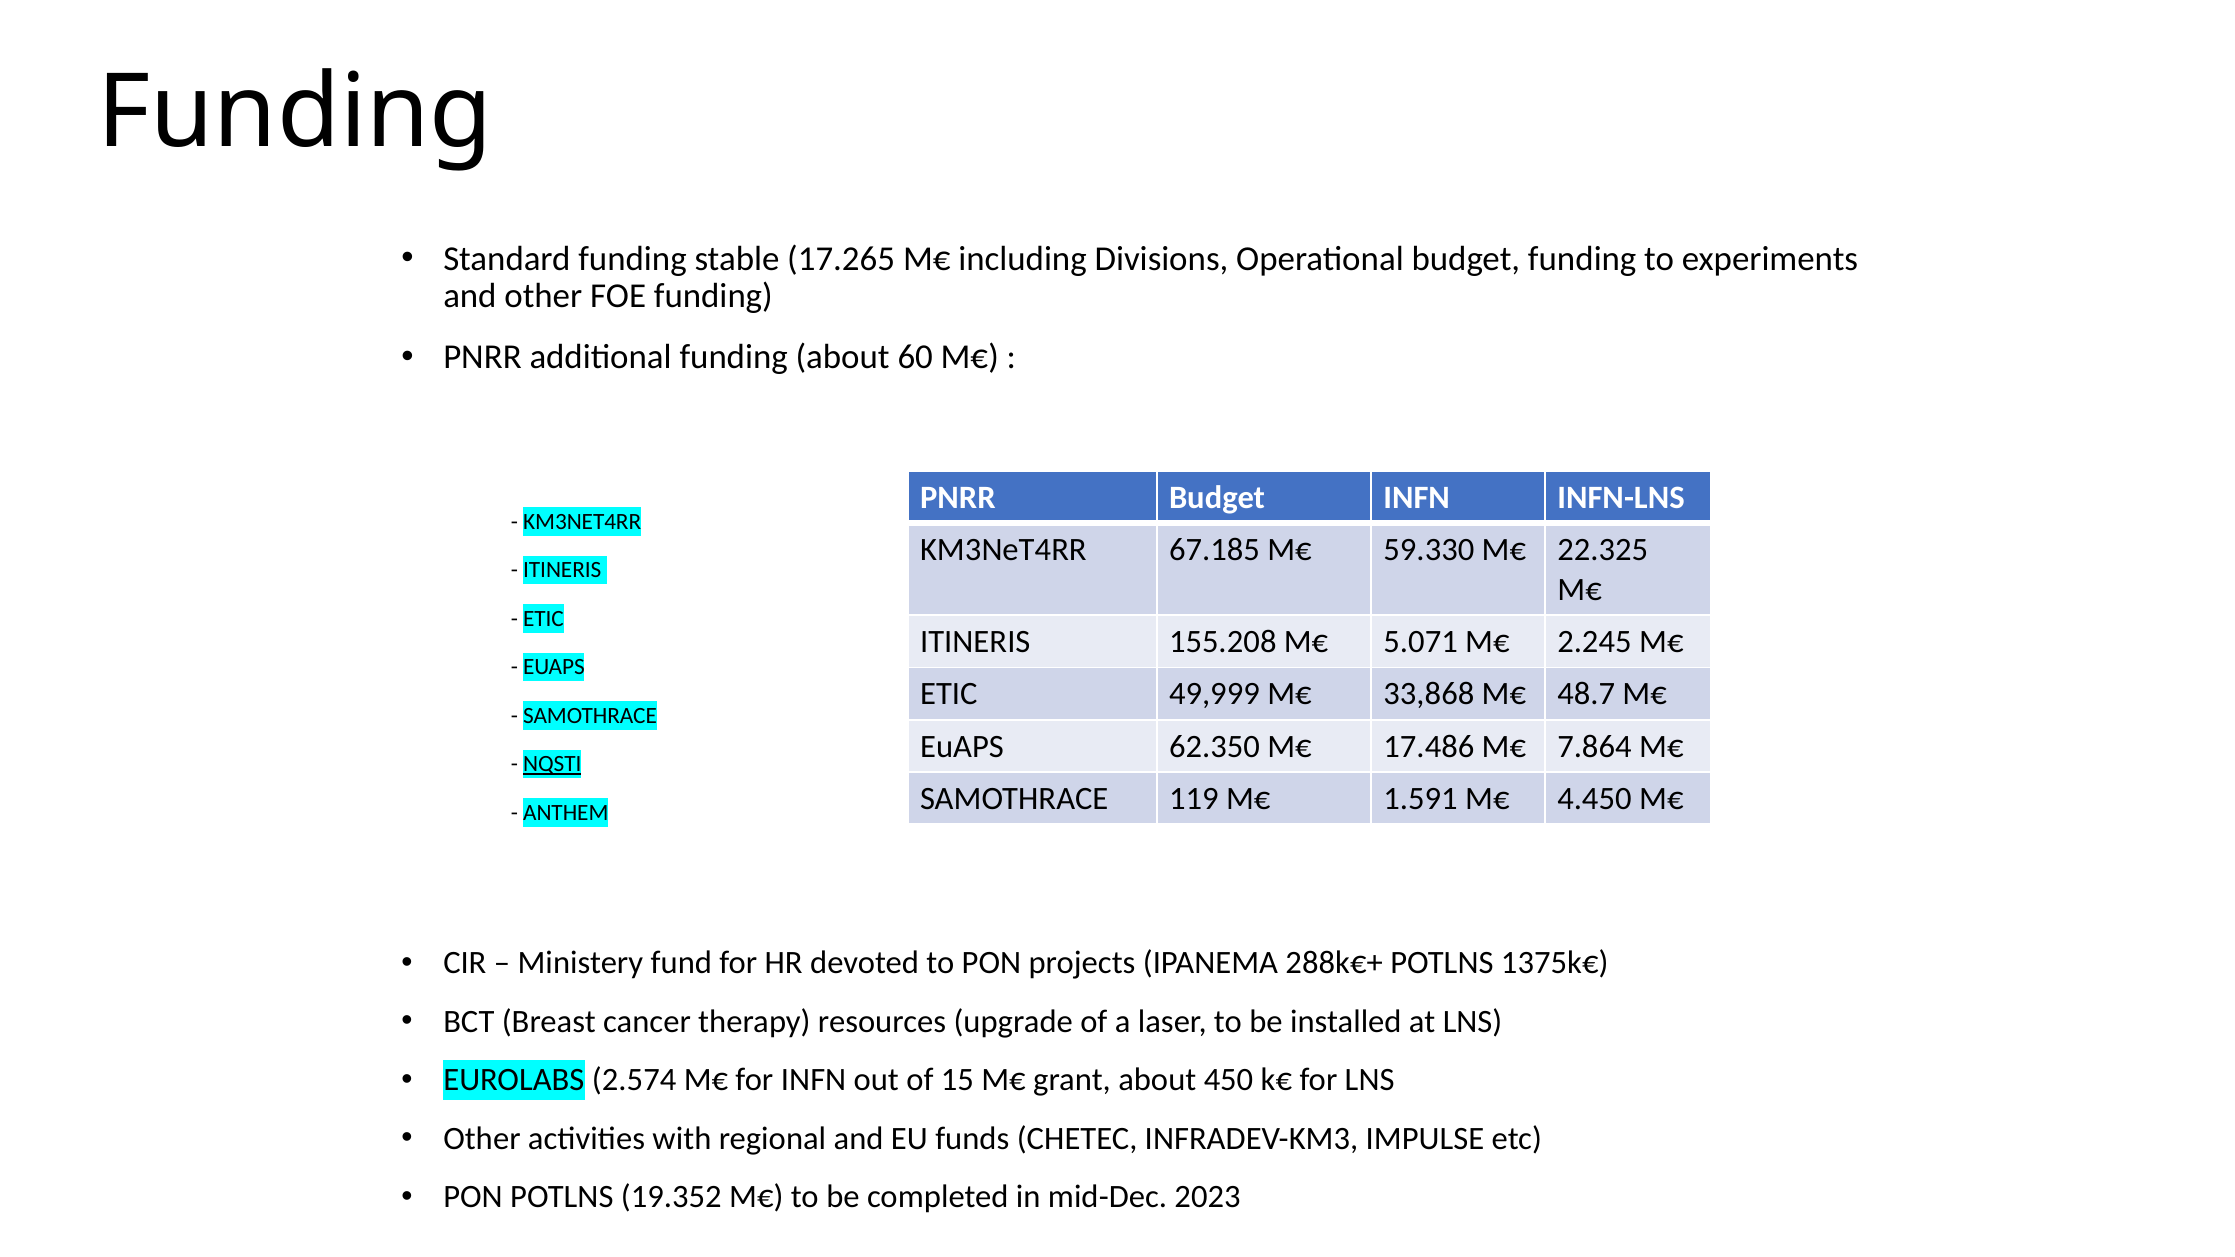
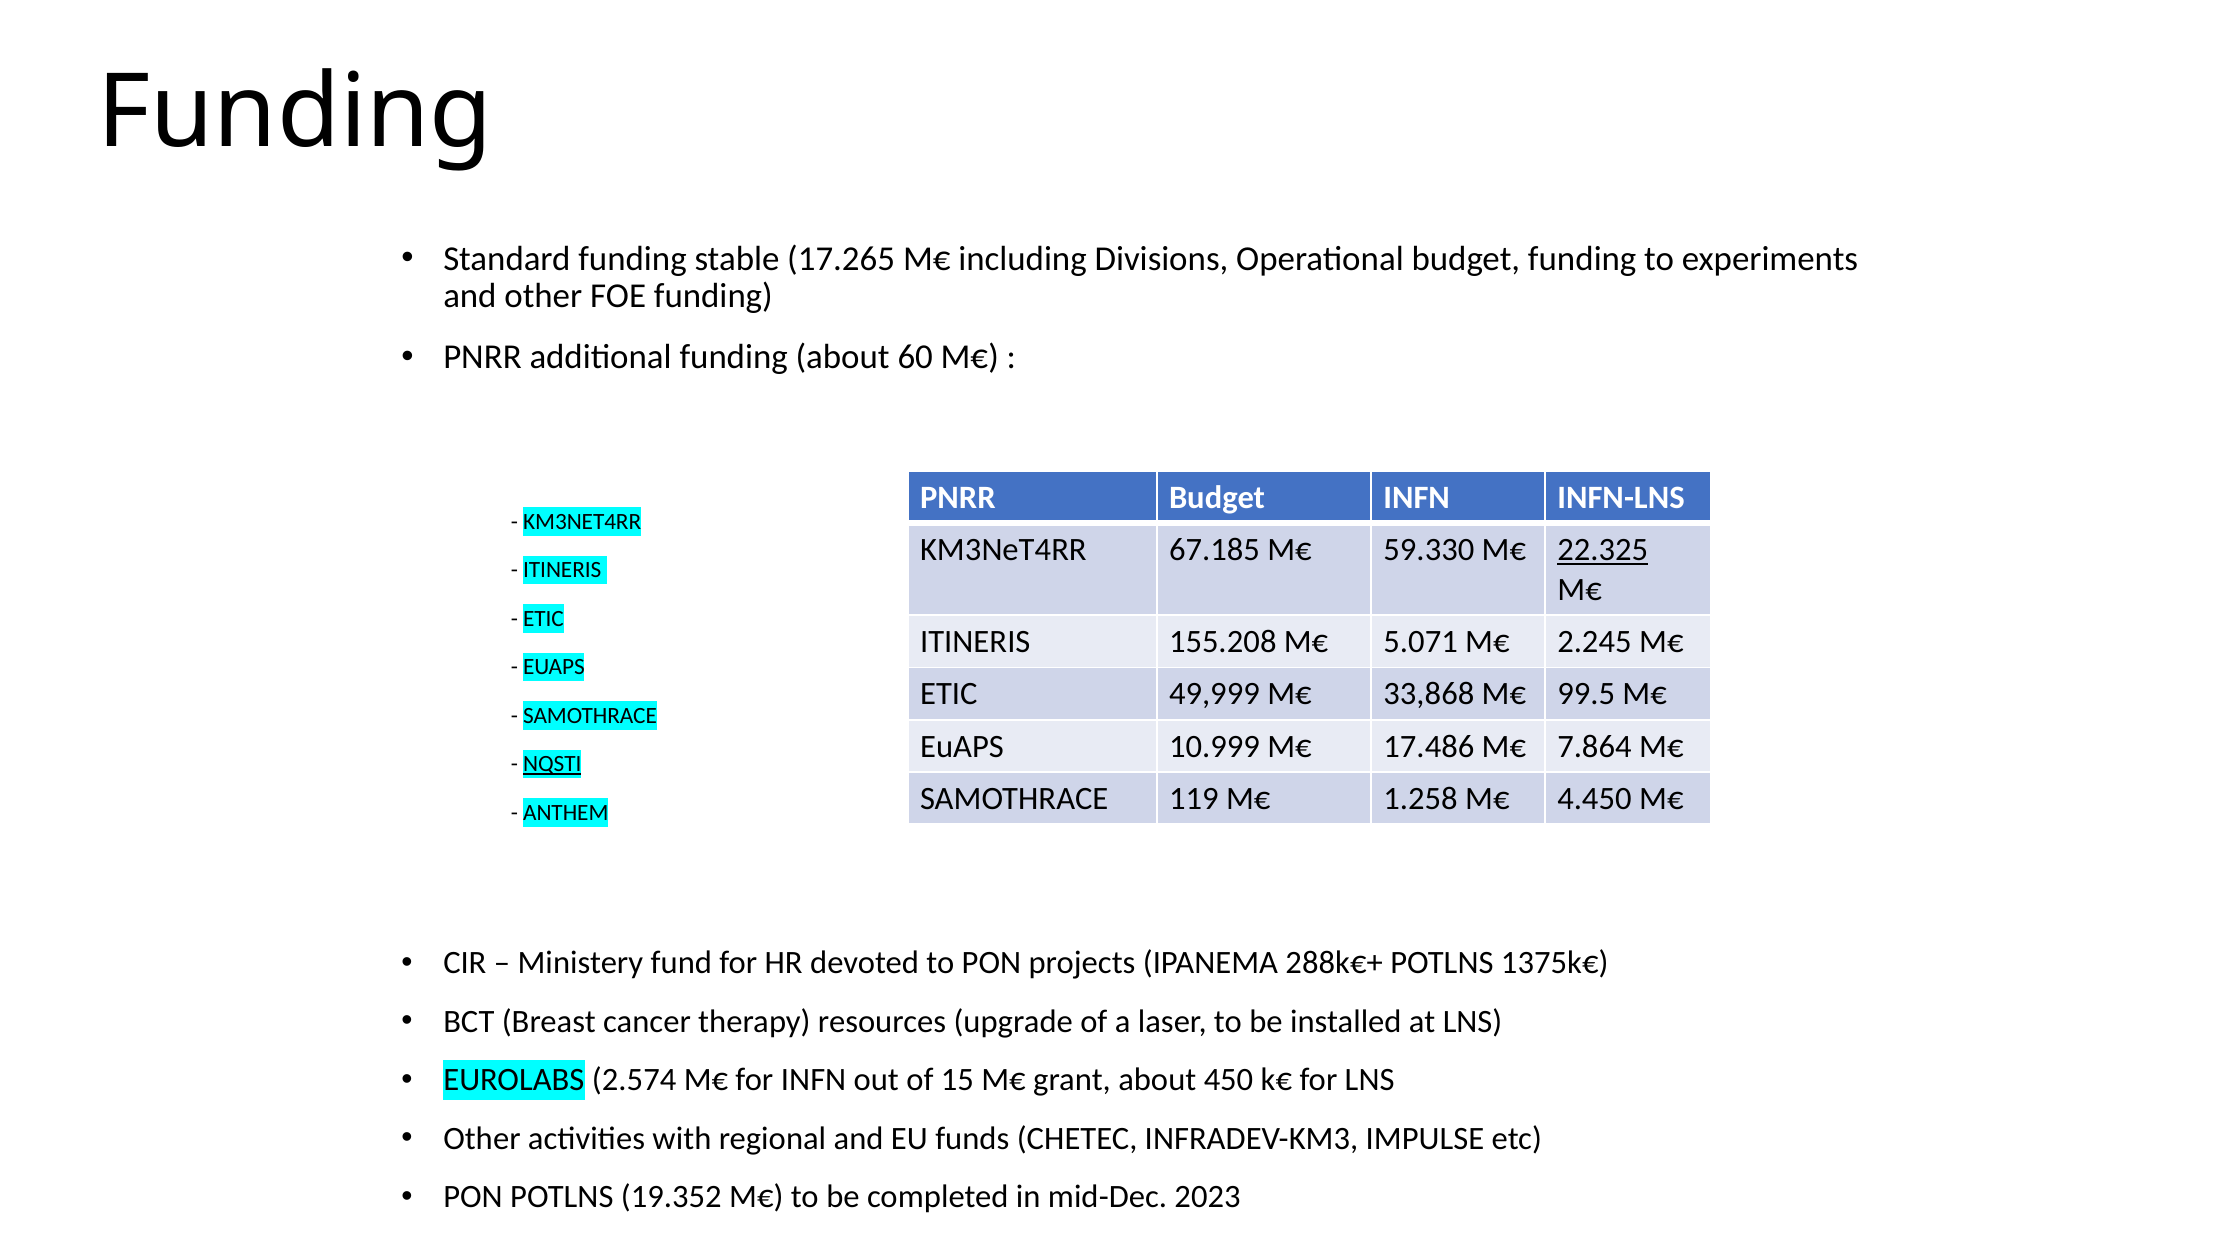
22.325 underline: none -> present (1603, 550)
48.7: 48.7 -> 99.5 (1586, 694)
62.350: 62.350 -> 10.999 (1214, 746)
1.591: 1.591 -> 1.258 (1421, 799)
